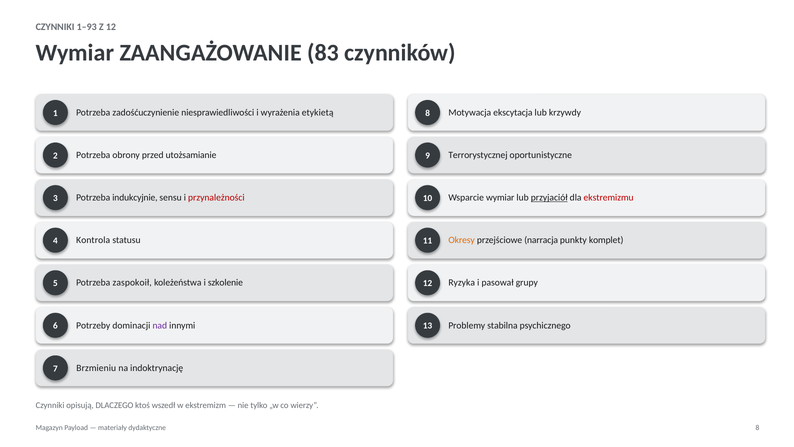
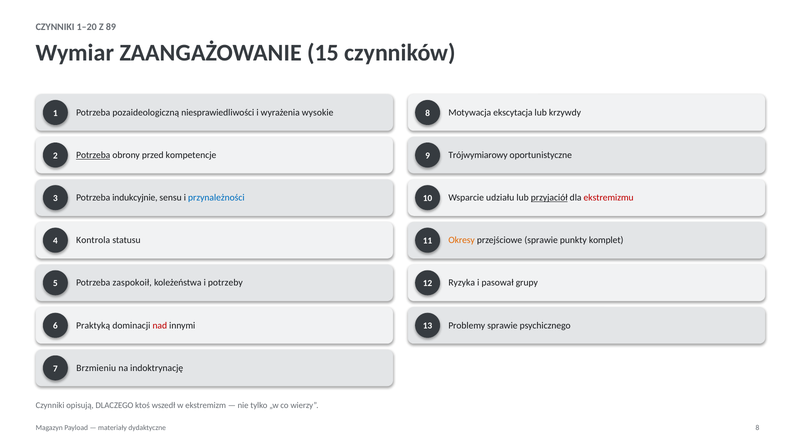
1–93: 1–93 -> 1–20 (87, 27)
Z 12: 12 -> 89 (111, 27)
83: 83 -> 15 (323, 53)
zadośćuczynienie: zadośćuczynienie -> pozaideologiczną (146, 112)
etykietą: etykietą -> wysokie (318, 112)
Potrzeba underline: none -> present (93, 155)
utożsamianie: utożsamianie -> kompetencje (191, 155)
Terrorystycznej: Terrorystycznej -> Trójwymiarowy (478, 155)
przynależności colour: red -> blue (216, 198)
Wsparcie wymiar: wymiar -> udziału (500, 198)
przejściowe narracja: narracja -> sprawie (541, 240)
szkolenie: szkolenie -> potrzeby (225, 283)
Potrzeby: Potrzeby -> Praktyką (93, 325)
nad colour: purple -> red (160, 325)
Problemy stabilna: stabilna -> sprawie (502, 325)
